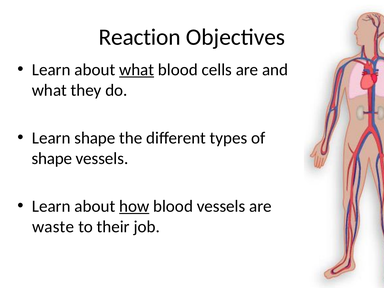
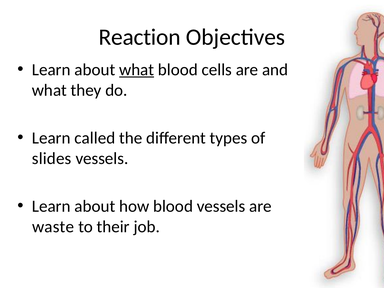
Learn shape: shape -> called (95, 138)
shape: shape -> slides (52, 158)
how underline: present -> none (134, 206)
